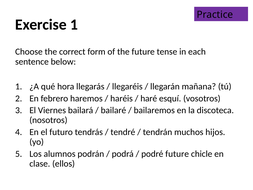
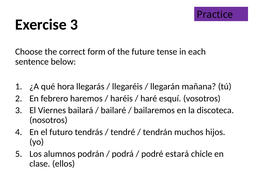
Exercise 1: 1 -> 3 (74, 24)
podré future: future -> estará (177, 154)
